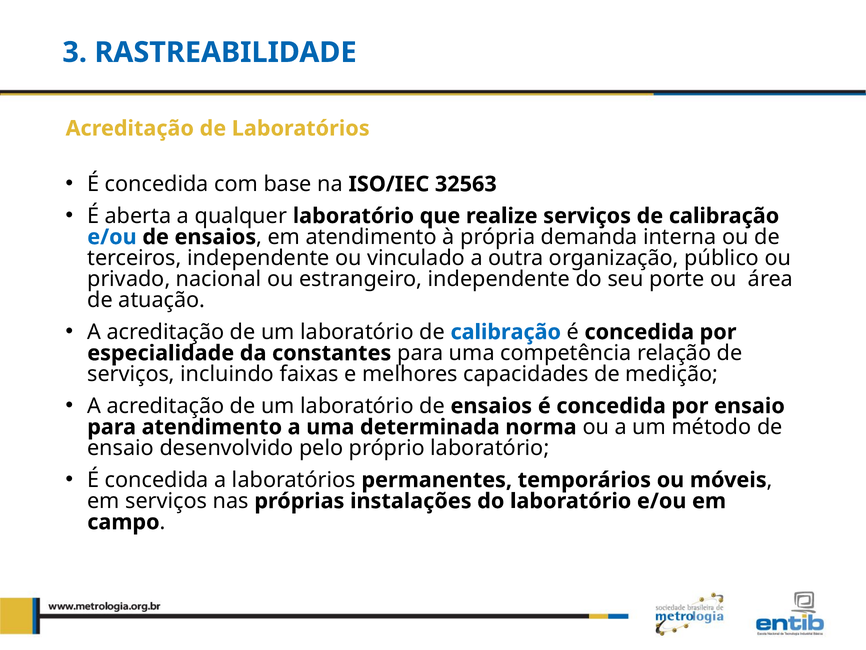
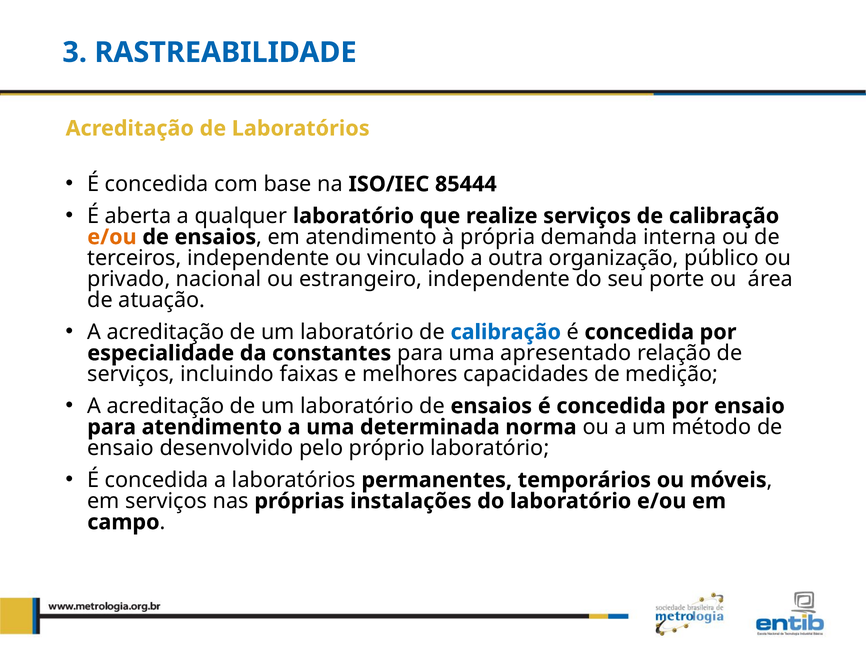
32563: 32563 -> 85444 (466, 184)
e/ou colour: blue -> orange (112, 237)
competência: competência -> apresentado (566, 353)
